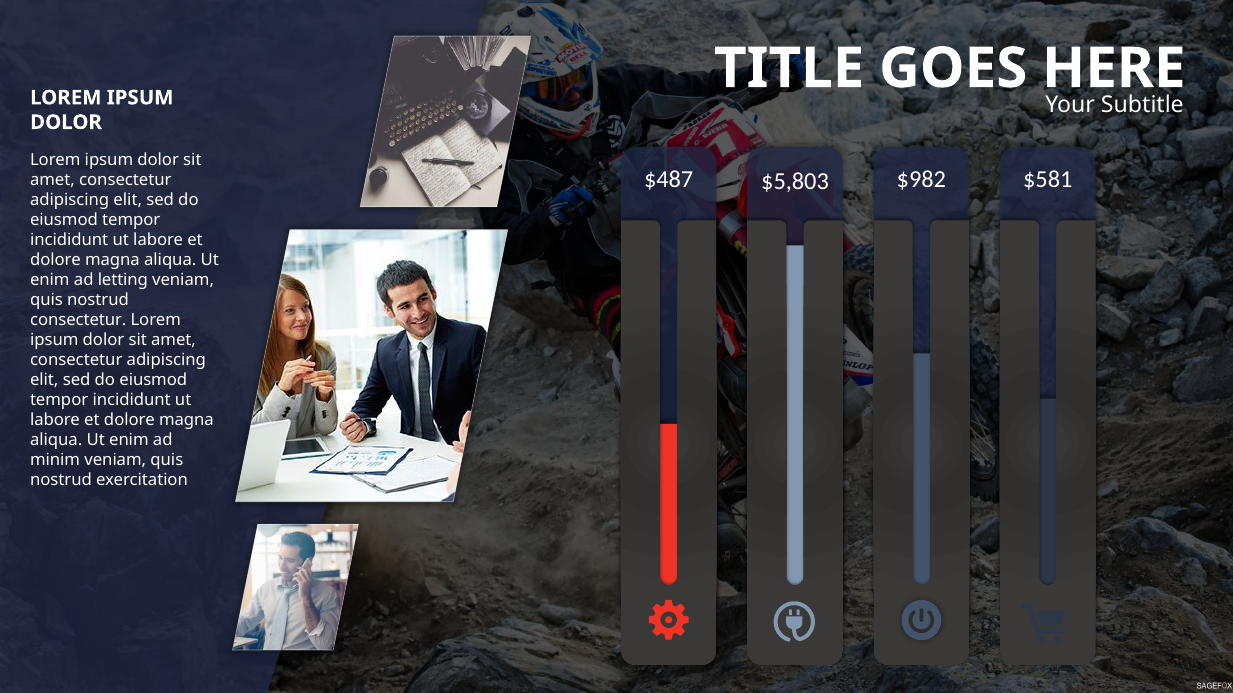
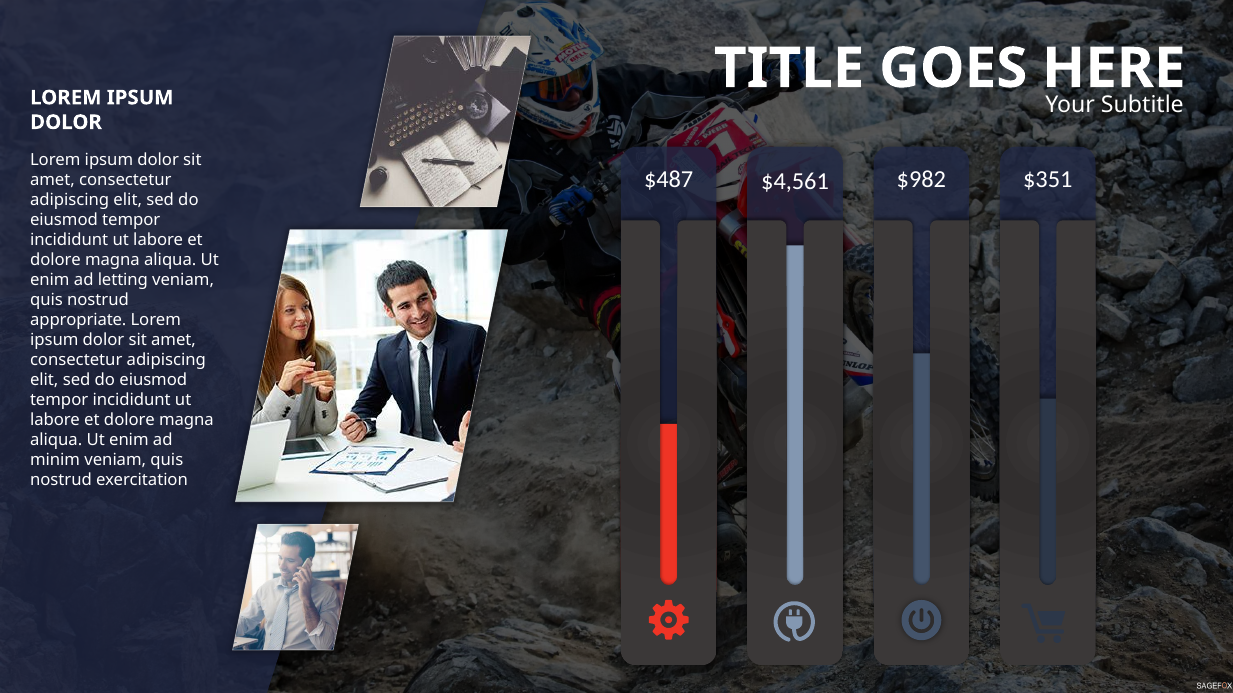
$5,803: $5,803 -> $4,561 (795, 181)
$581: $581 -> $351 (1048, 179)
consectetur: consectetur -> appropriate (78, 320)
